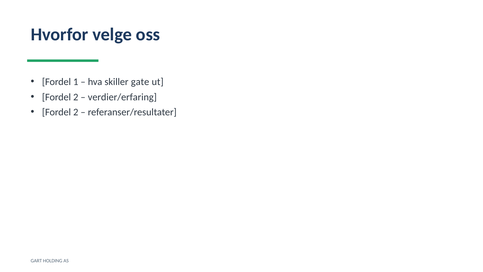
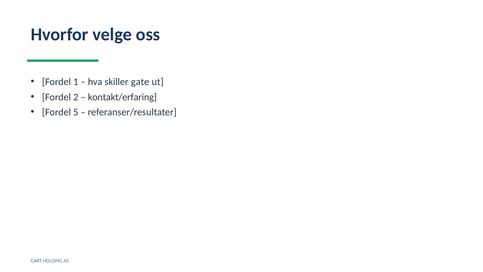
verdier/erfaring: verdier/erfaring -> kontakt/erfaring (122, 97)
2: 2 -> 5 (76, 112)
